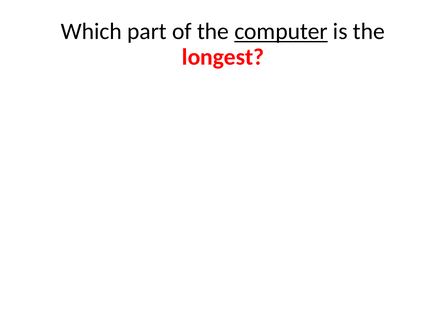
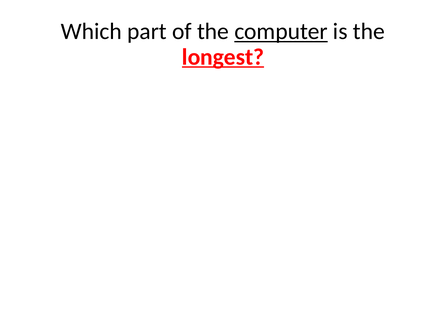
longest underline: none -> present (223, 57)
